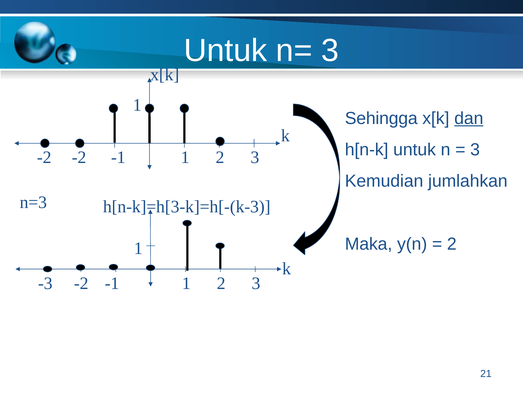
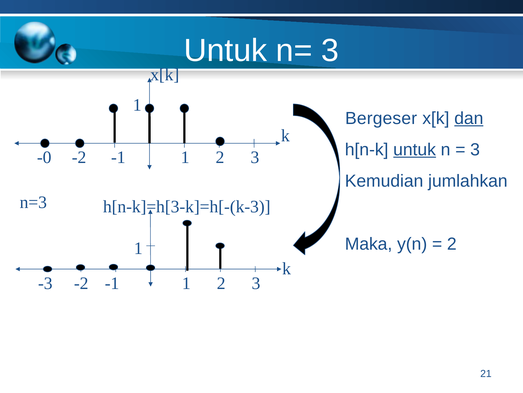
Sehingga: Sehingga -> Bergeser (381, 118)
untuk underline: none -> present (415, 149)
-2: -2 -> -0 (44, 157)
